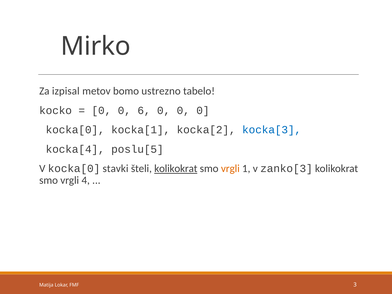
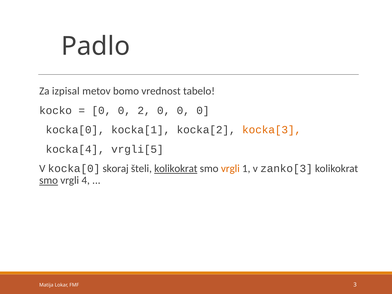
Mirko: Mirko -> Padlo (96, 46)
ustrezno: ustrezno -> vrednost (161, 91)
6: 6 -> 2 (144, 110)
kocka[3 colour: blue -> orange (272, 130)
poslu[5: poslu[5 -> vrgli[5 (137, 149)
stavki: stavki -> skoraj (116, 169)
smo underline: none -> present (49, 180)
